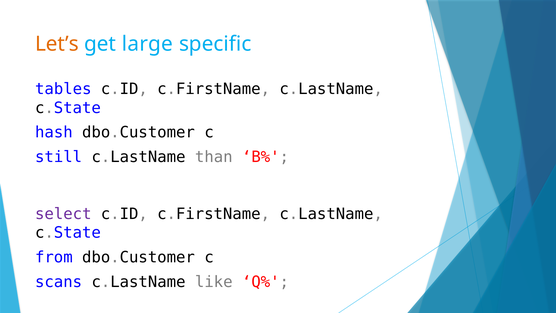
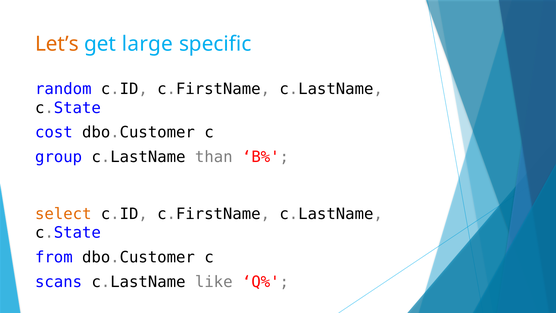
tables: tables -> random (63, 89)
hash: hash -> cost (54, 132)
still: still -> group (59, 157)
select colour: purple -> orange (63, 214)
